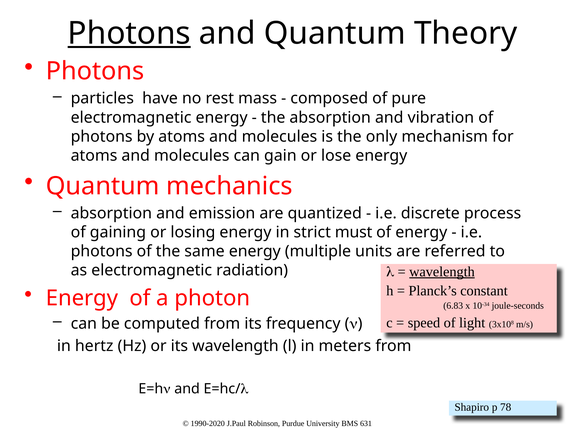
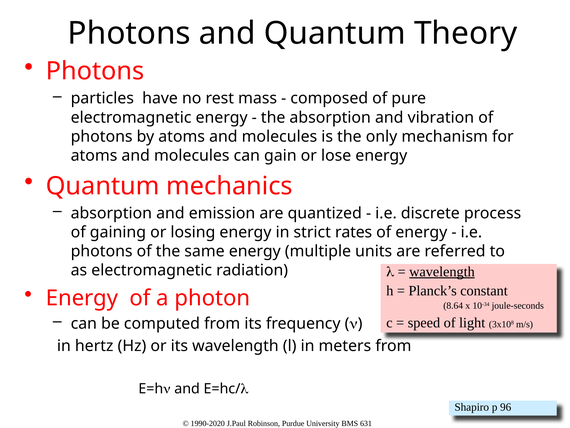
Photons underline: present -> none (129, 33)
must: must -> rates (354, 232)
6.83: 6.83 -> 8.64 (453, 305)
78: 78 -> 96 (506, 407)
